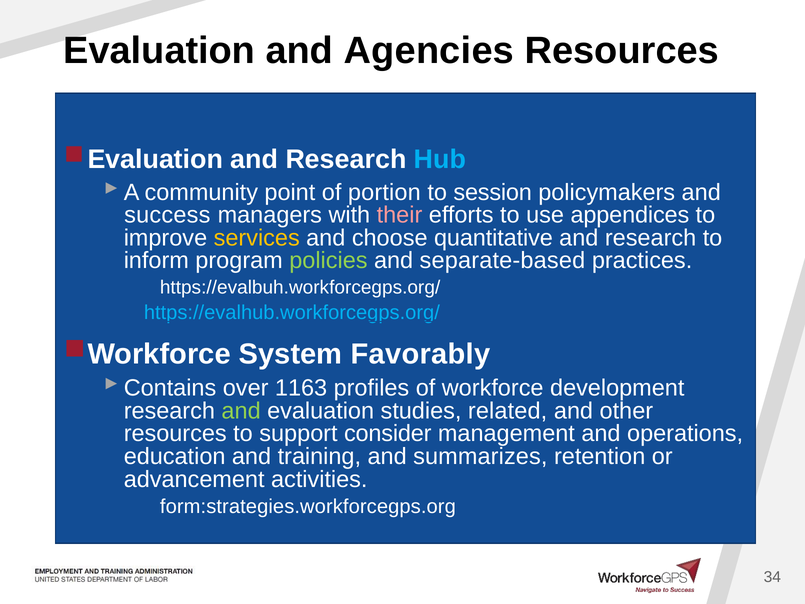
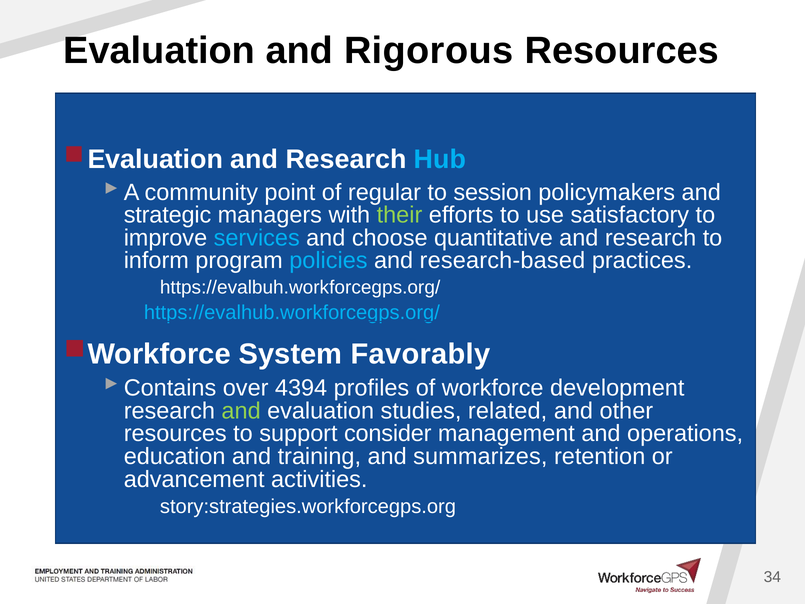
Agencies: Agencies -> Rigorous (429, 51)
portion: portion -> regular (384, 192)
success: success -> strategic (168, 215)
their colour: pink -> light green (400, 215)
appendices: appendices -> satisfactory (630, 215)
services colour: yellow -> light blue (257, 238)
policies colour: light green -> light blue (328, 261)
separate-based: separate-based -> research-based (502, 261)
1163: 1163 -> 4394 (301, 388)
form:strategies.workforcegps.org: form:strategies.workforcegps.org -> story:strategies.workforcegps.org (308, 506)
